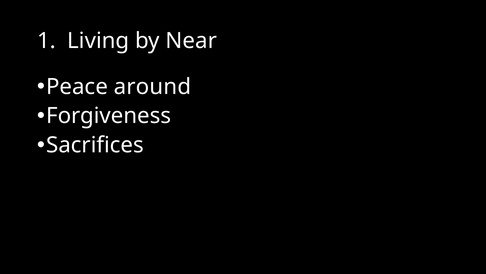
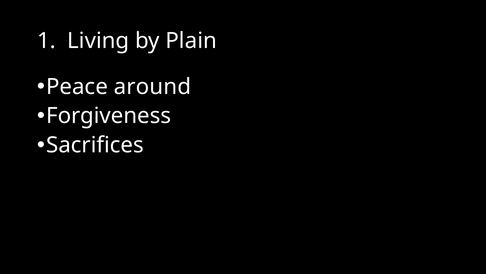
Near: Near -> Plain (191, 41)
